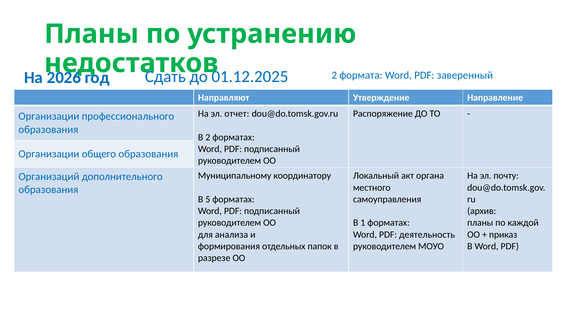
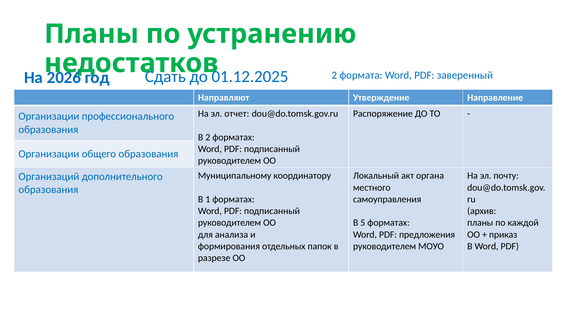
5: 5 -> 1 (208, 200)
1: 1 -> 5 (363, 223)
деятельность: деятельность -> предложения (427, 235)
